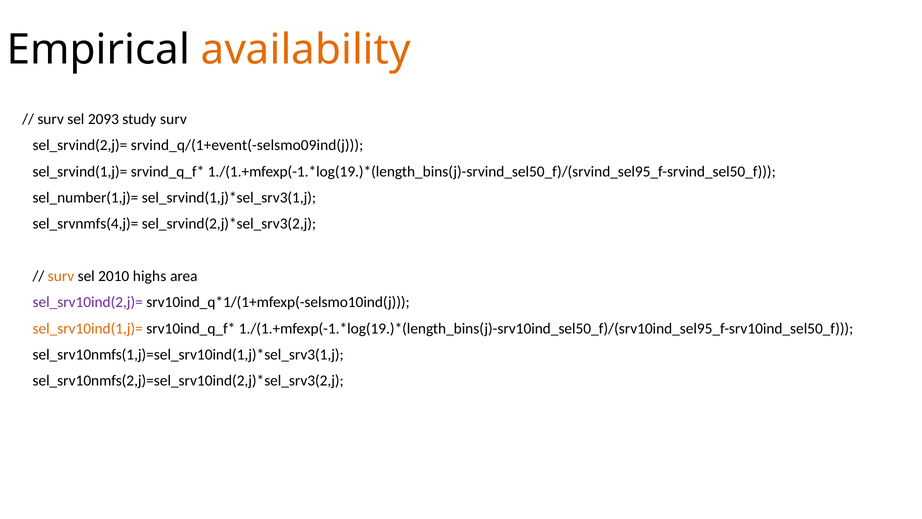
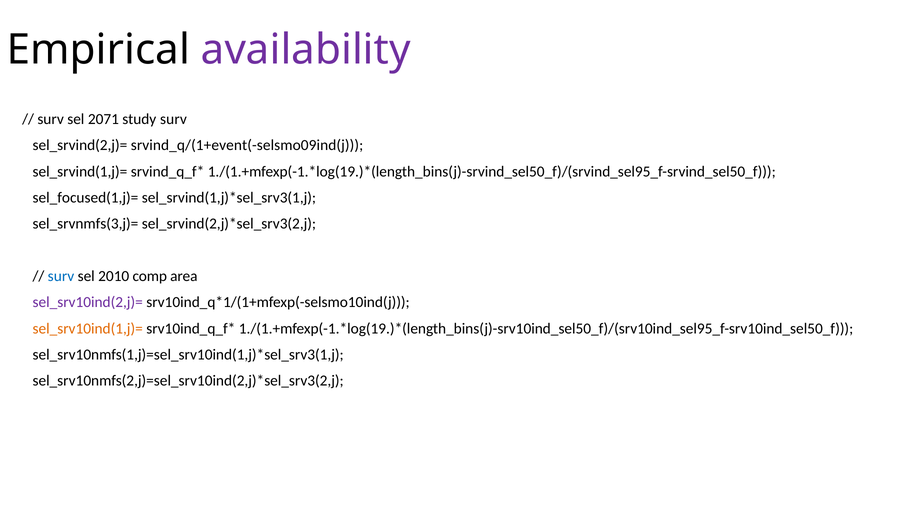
availability colour: orange -> purple (306, 50)
2093: 2093 -> 2071 (103, 119)
sel_number(1,j)=: sel_number(1,j)= -> sel_focused(1,j)= (85, 197)
sel_srvnmfs(4,j)=: sel_srvnmfs(4,j)= -> sel_srvnmfs(3,j)= (85, 224)
surv colour: orange -> blue (61, 276)
highs: highs -> comp (150, 276)
